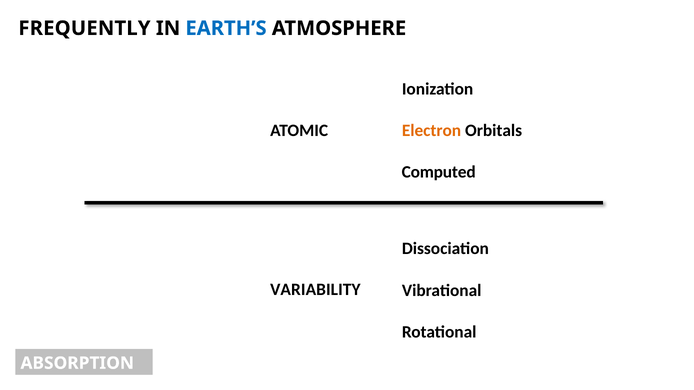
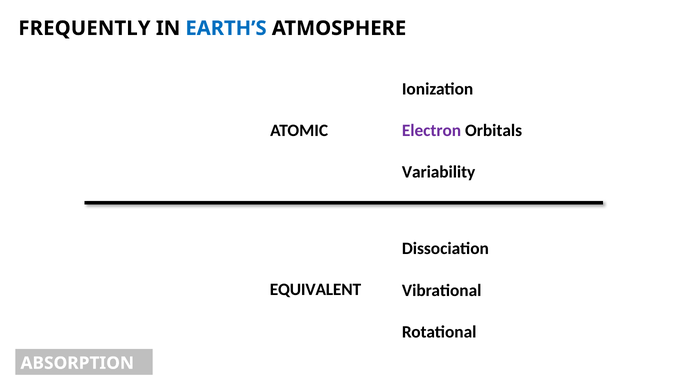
Electron colour: orange -> purple (432, 131)
Computed: Computed -> Variability (439, 172)
VARIABILITY: VARIABILITY -> EQUIVALENT (315, 290)
